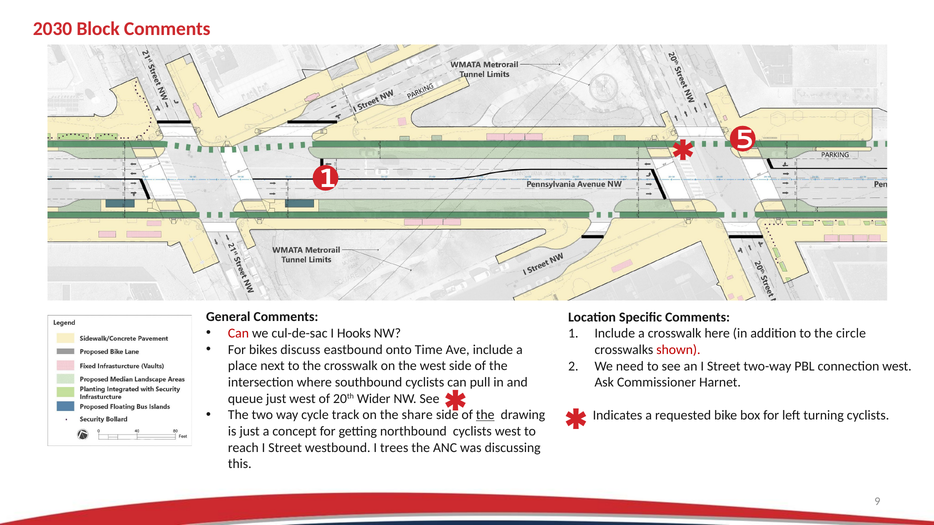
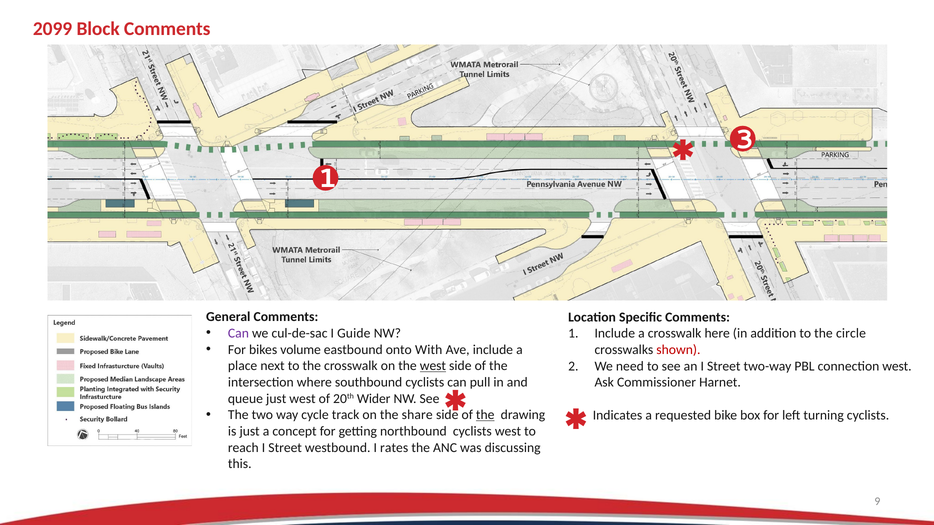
2030: 2030 -> 2099 (53, 29)
5: 5 -> 3 (745, 140)
Can colour: red -> purple (238, 333)
Hooks: Hooks -> Guide (354, 333)
discuss: discuss -> volume (301, 350)
Time: Time -> With (429, 350)
west underline: none -> present (433, 366)
trees: trees -> rates (394, 448)
